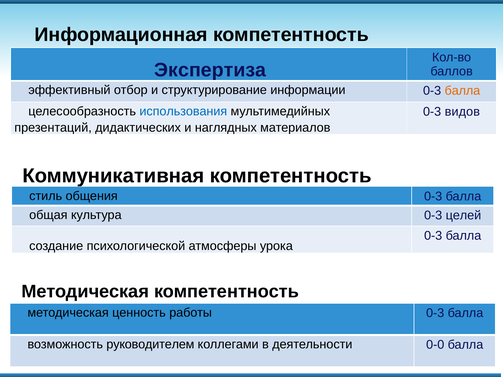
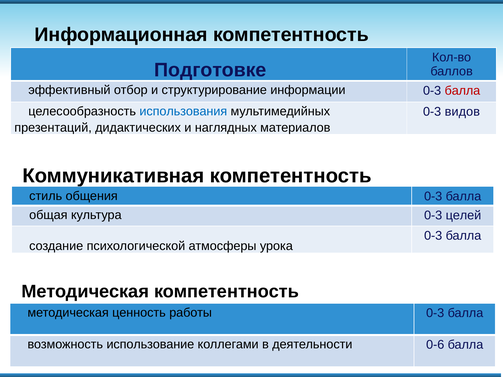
Экспертиза: Экспертиза -> Подготовке (210, 70)
балла colour: orange -> red (462, 91)
руководителем: руководителем -> использование (150, 345)
0-0: 0-0 -> 0-6 (435, 345)
